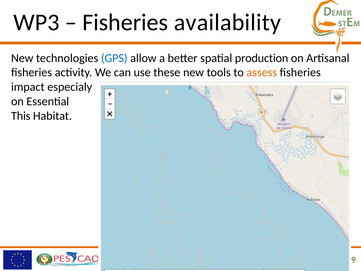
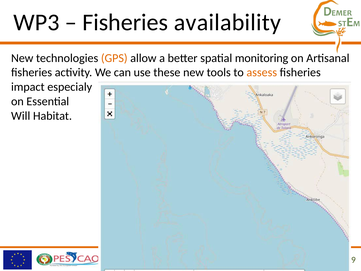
GPS colour: blue -> orange (114, 58)
production: production -> monitoring (262, 58)
This: This -> Will (21, 116)
